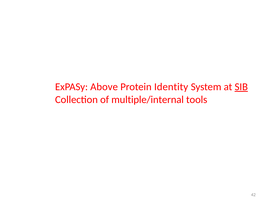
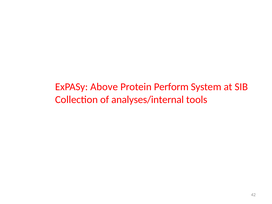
Identity: Identity -> Perform (171, 87)
SIB underline: present -> none (241, 87)
multiple/internal: multiple/internal -> analyses/internal (148, 100)
